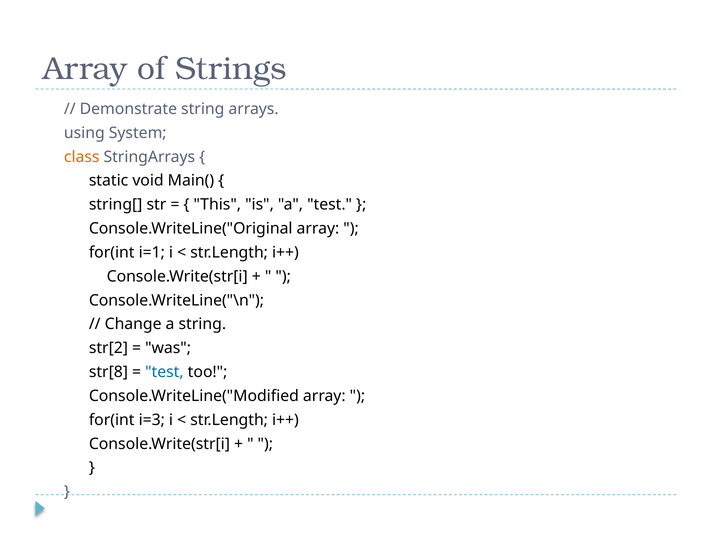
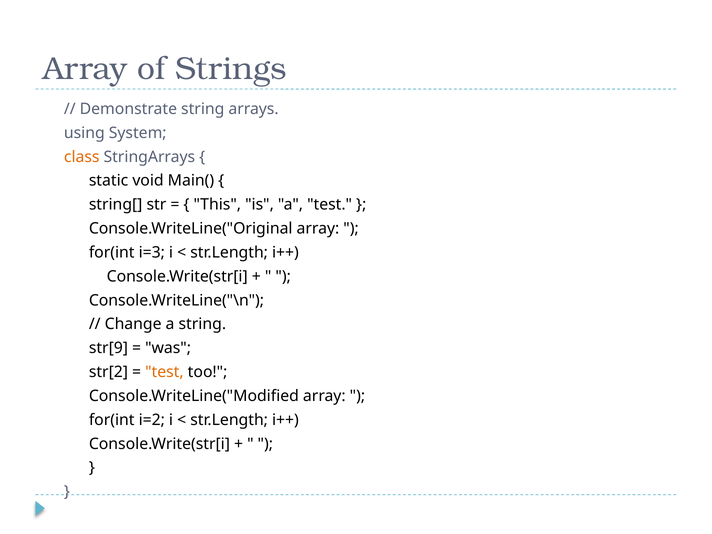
i=1: i=1 -> i=3 (152, 253)
str[2: str[2 -> str[9 (108, 348)
str[8: str[8 -> str[2 (108, 372)
test colour: blue -> orange (164, 372)
i=3: i=3 -> i=2 (152, 420)
